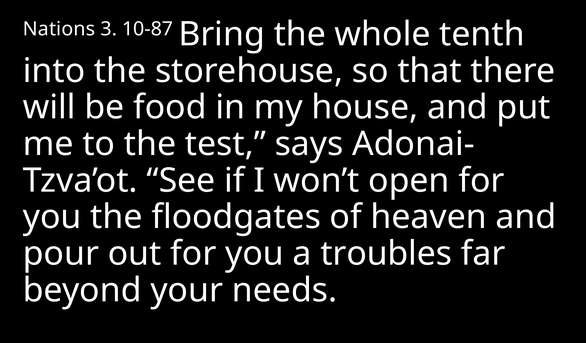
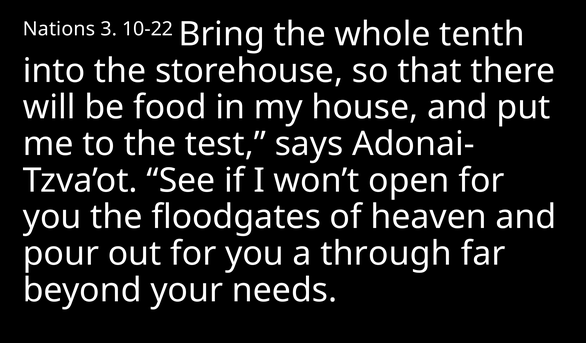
10-87: 10-87 -> 10-22 (148, 29)
troubles: troubles -> through (386, 254)
